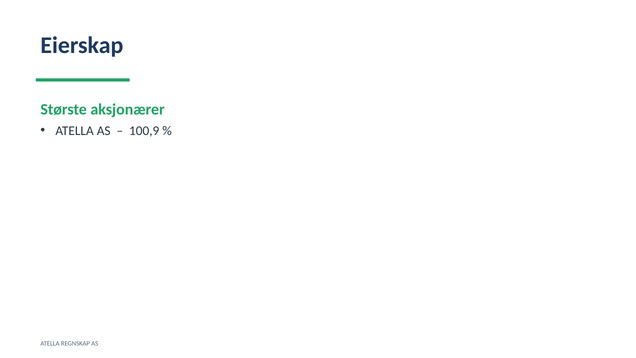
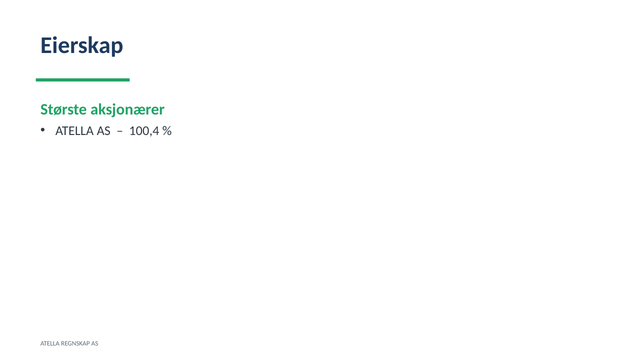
100,9: 100,9 -> 100,4 (144, 131)
